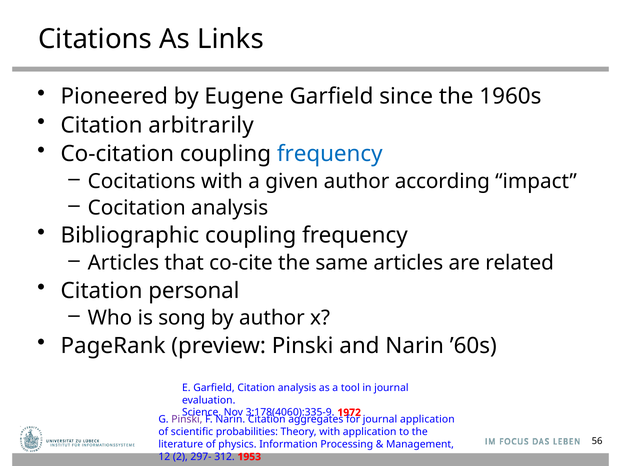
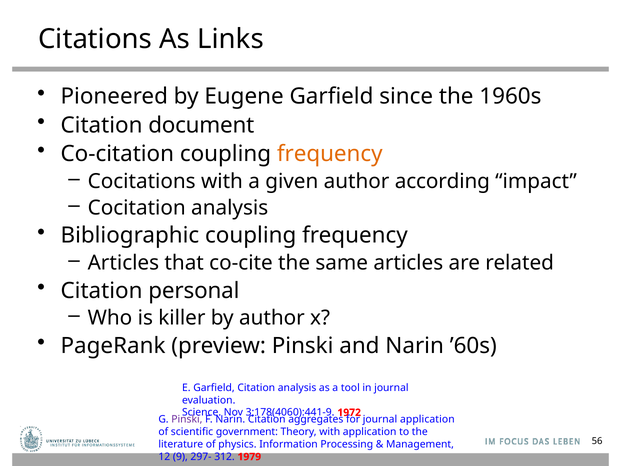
arbitrarily: arbitrarily -> document (201, 125)
frequency colour: blue -> orange (330, 154)
song: song -> killer (182, 318)
3;178(4060):335-9: 3;178(4060):335-9 -> 3;178(4060):441-9 (290, 412)
probabilities: probabilities -> government (247, 432)
2: 2 -> 9 (180, 457)
1953: 1953 -> 1979 (249, 457)
